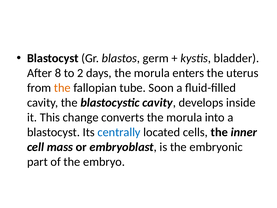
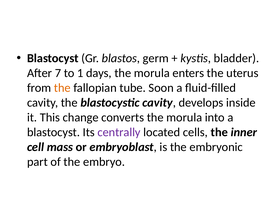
8: 8 -> 7 (58, 73)
2: 2 -> 1 (80, 73)
centrally colour: blue -> purple (119, 132)
